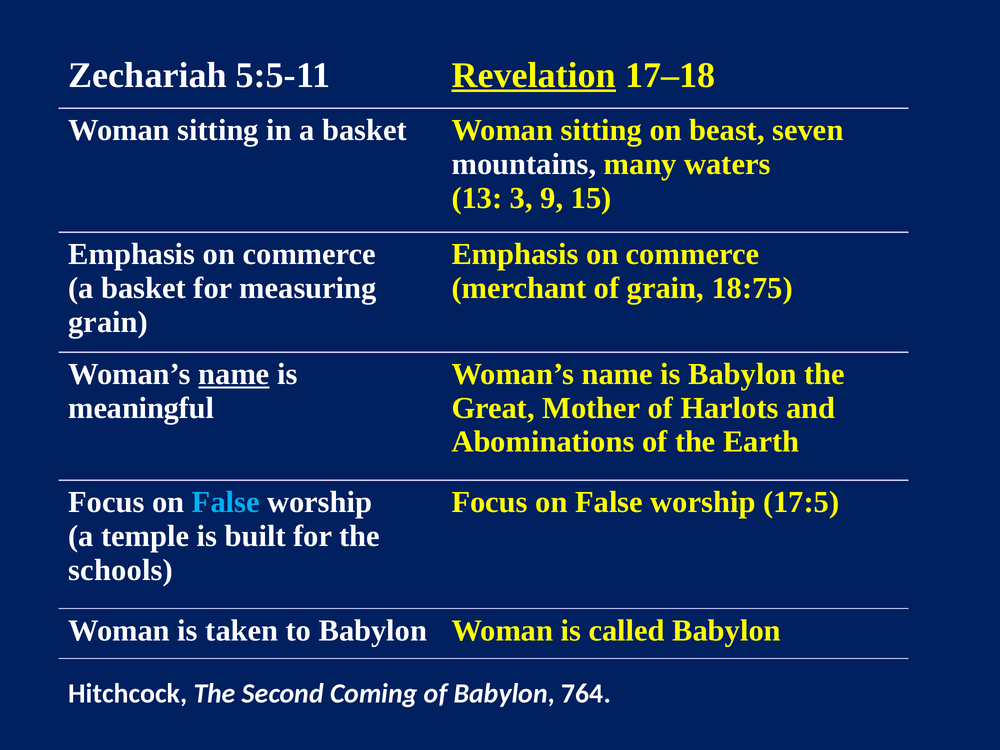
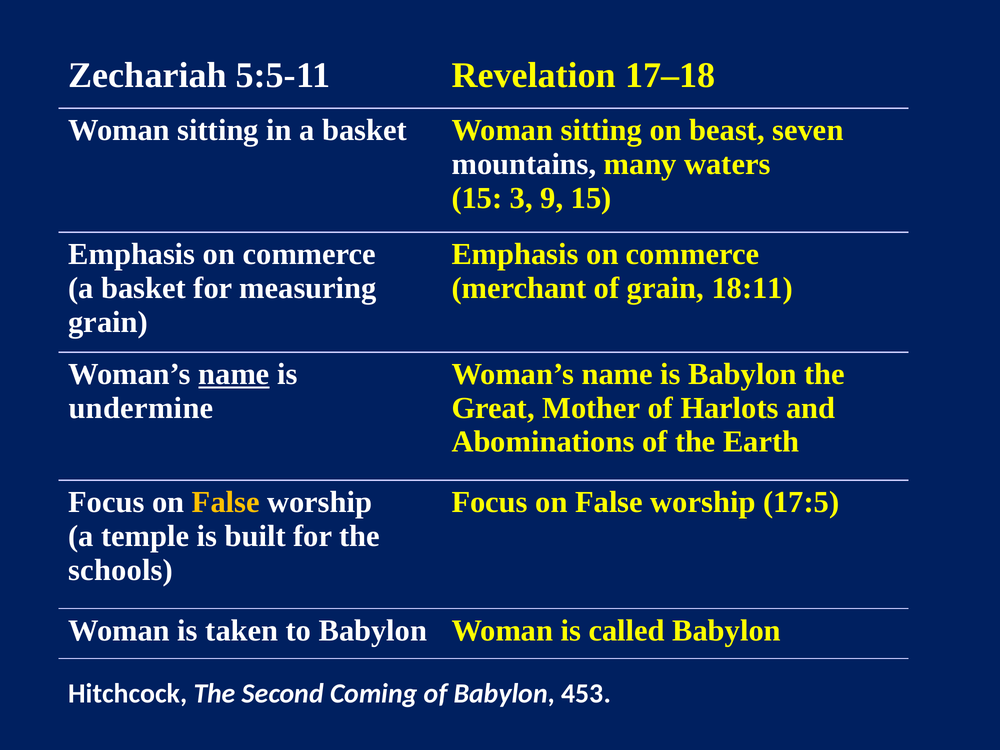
Revelation underline: present -> none (534, 75)
13: 13 -> 15 (477, 198)
18:75: 18:75 -> 18:11 (752, 288)
meaningful: meaningful -> undermine (141, 408)
False colour: light blue -> yellow (226, 502)
764: 764 -> 453 (586, 694)
